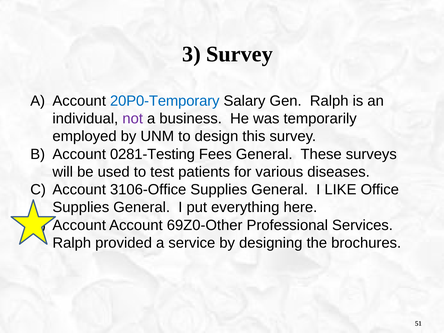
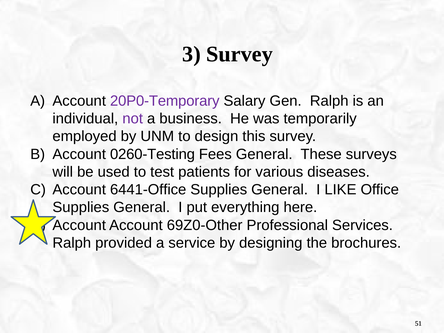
20P0-Temporary colour: blue -> purple (165, 101)
0281-Testing: 0281-Testing -> 0260-Testing (152, 154)
3106-Office: 3106-Office -> 6441-Office (148, 190)
